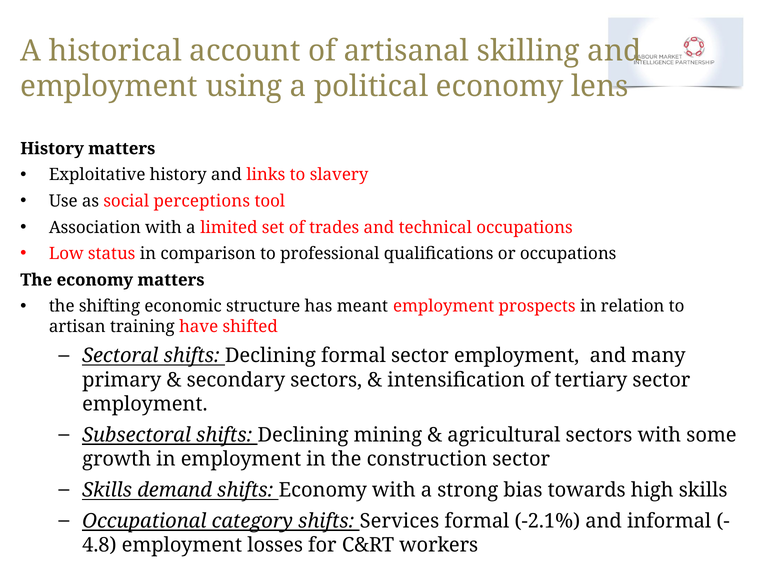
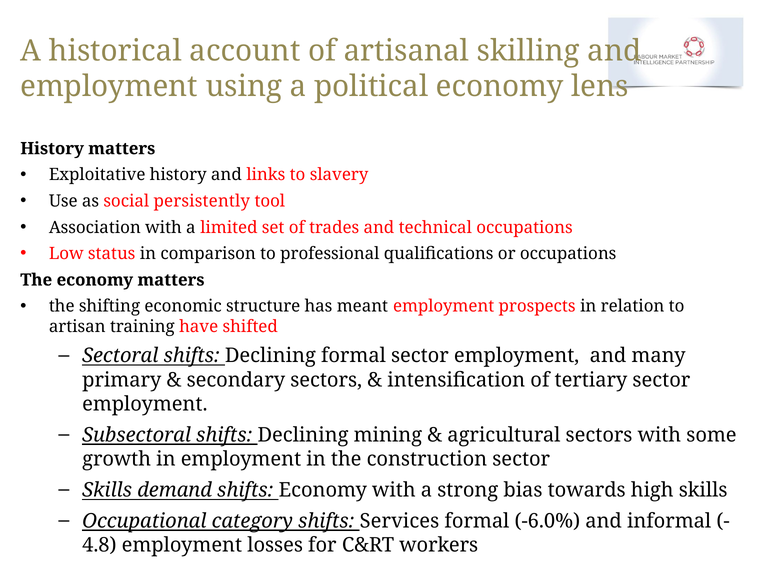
perceptions: perceptions -> persistently (202, 201)
-2.1%: -2.1% -> -6.0% (547, 521)
